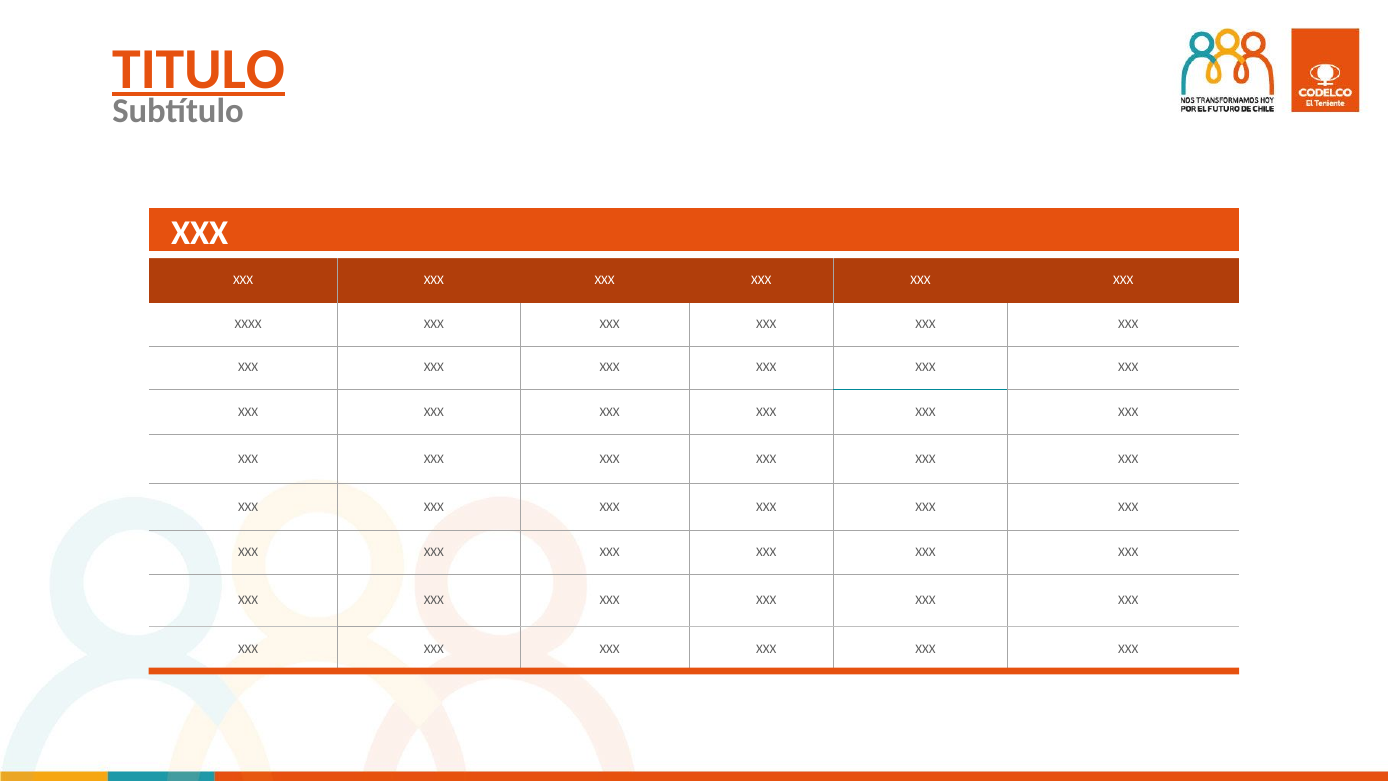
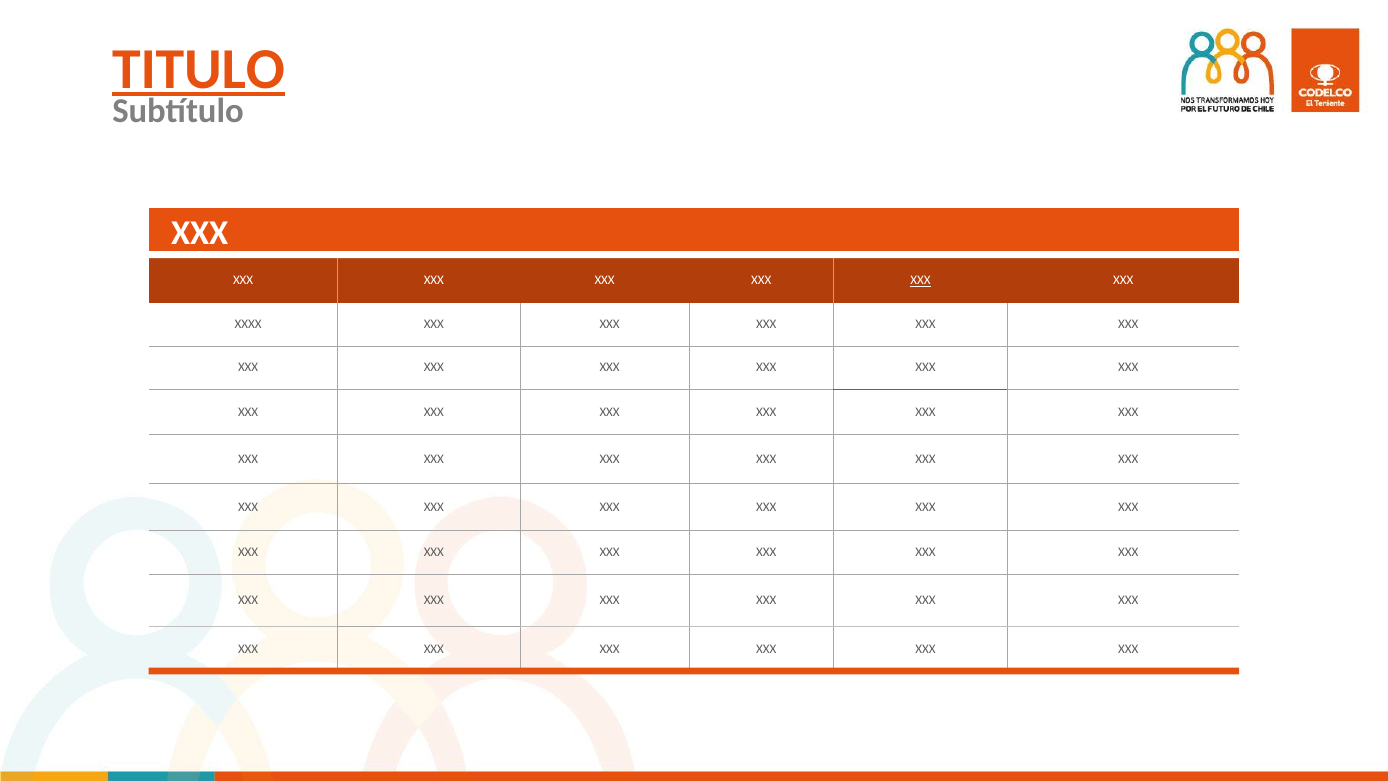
XXX underline: none -> present (921, 280)
